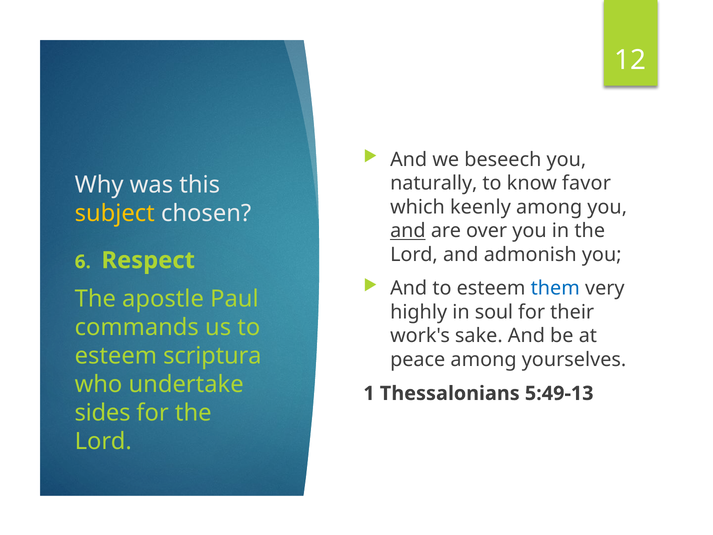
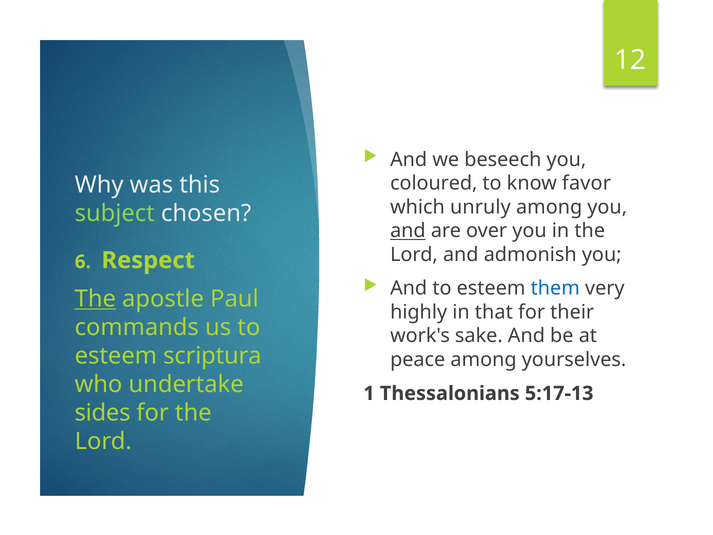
naturally: naturally -> coloured (434, 183)
keenly: keenly -> unruly (480, 207)
subject colour: yellow -> light green (115, 213)
The underline: none -> present (95, 299)
soul: soul -> that (494, 312)
5:49-13: 5:49-13 -> 5:17-13 (559, 393)
